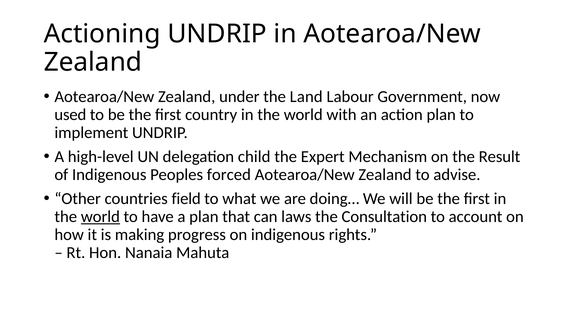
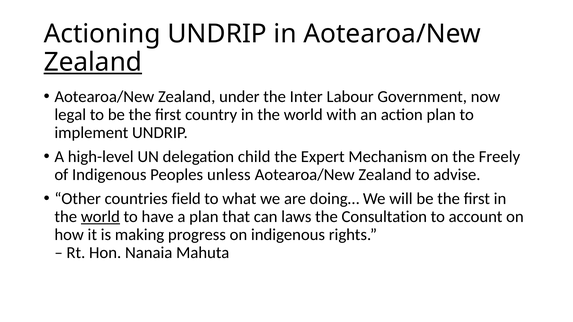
Zealand underline: none -> present (93, 62)
Land: Land -> Inter (306, 97)
used: used -> legal (70, 115)
Result: Result -> Freely (499, 157)
forced: forced -> unless (229, 175)
